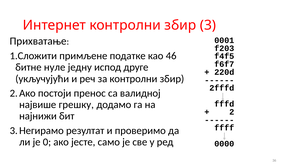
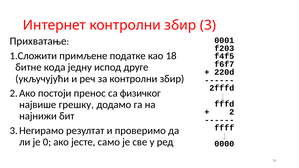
46: 46 -> 18 (171, 56)
нуле: нуле -> кода (55, 67)
валидној: валидној -> физичког (140, 93)
